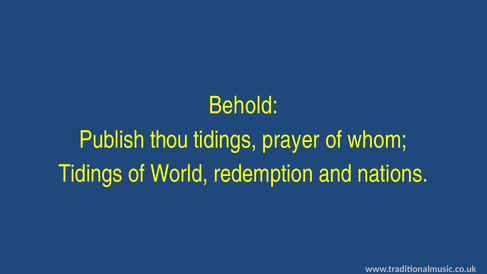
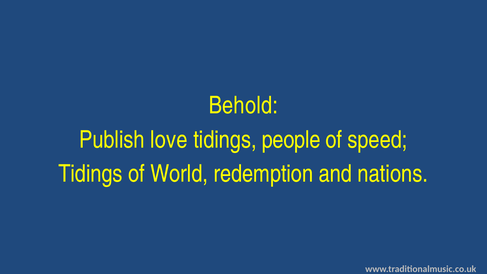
thou: thou -> love (169, 140)
prayer: prayer -> people (291, 140)
whom: whom -> speed (377, 140)
